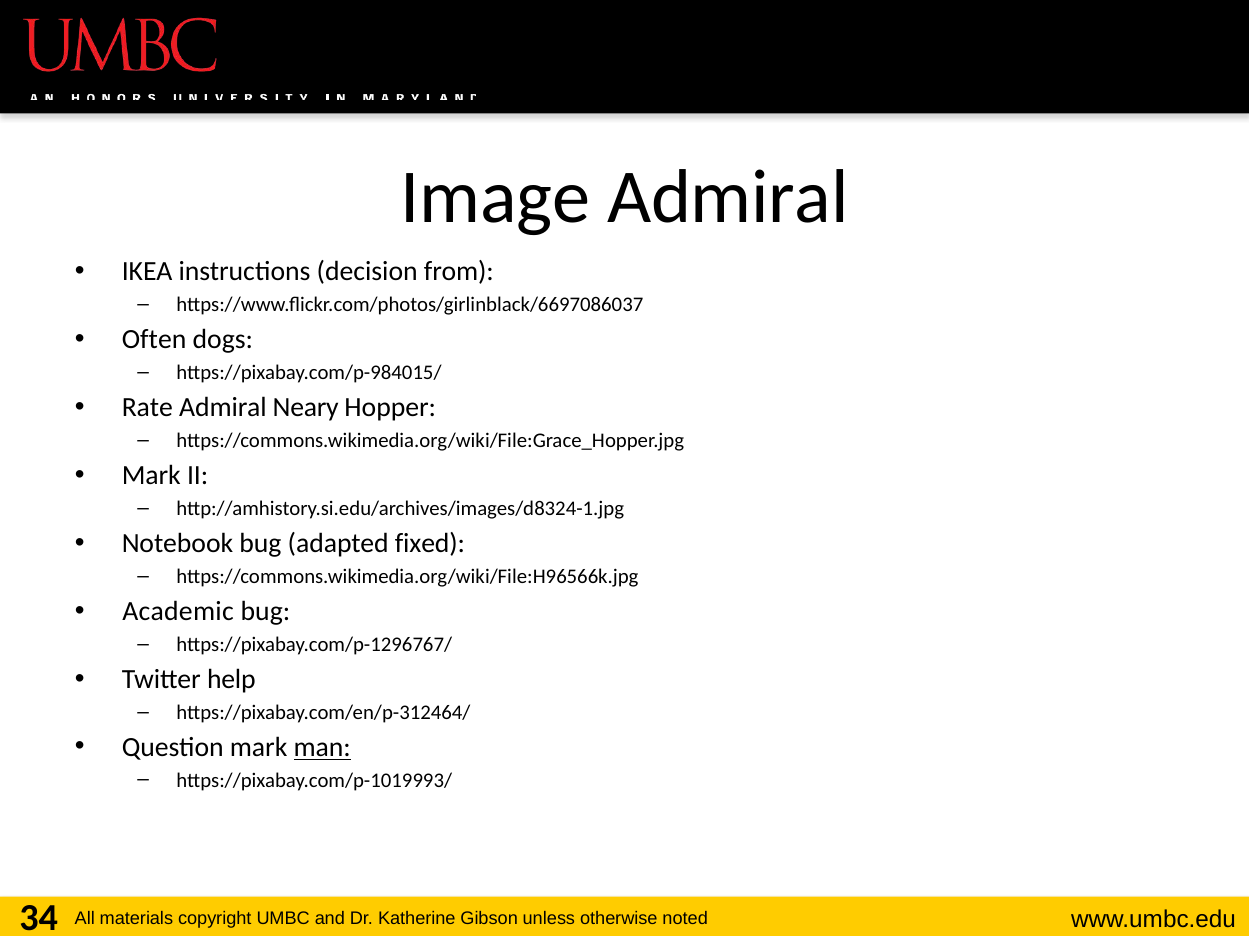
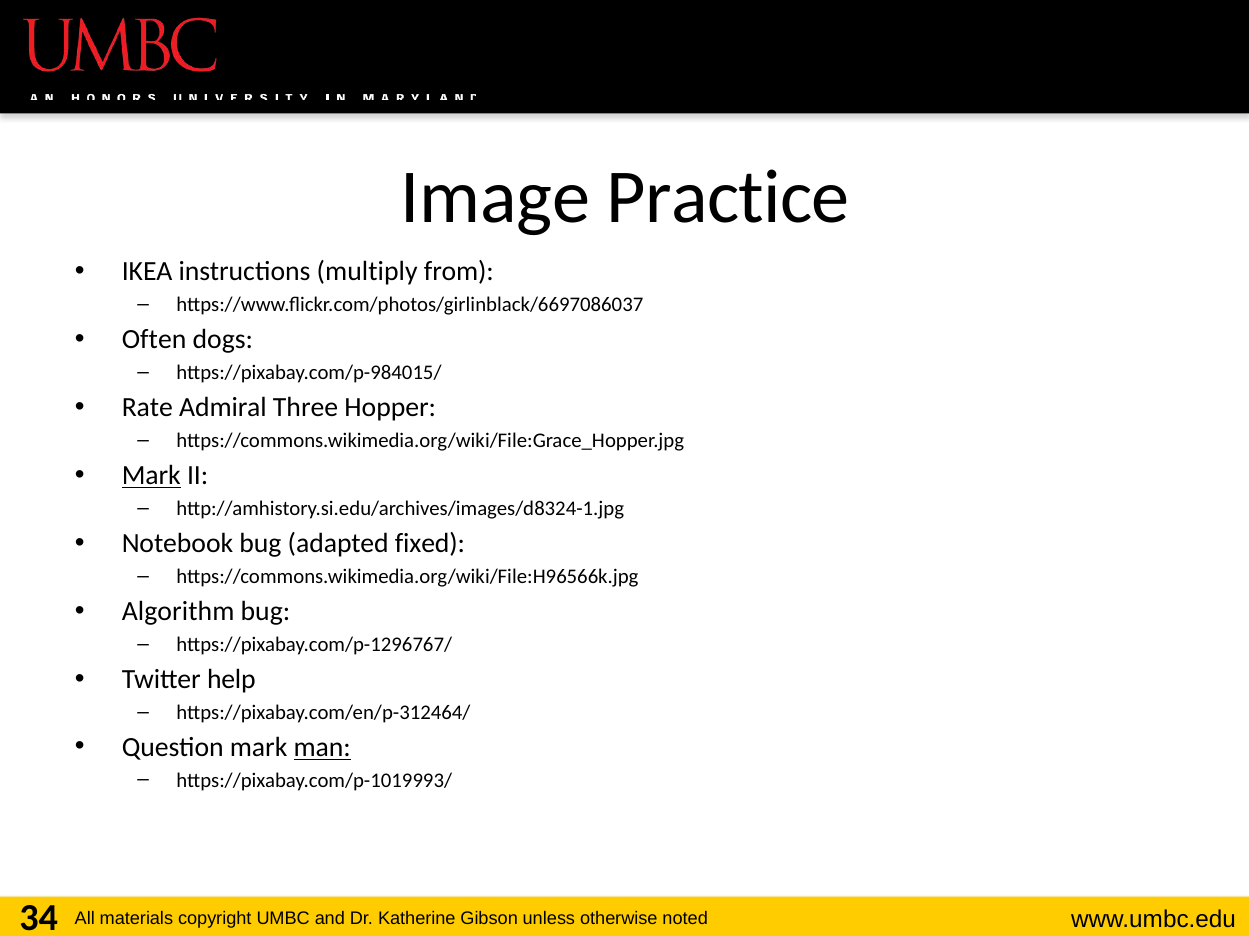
Image Admiral: Admiral -> Practice (728, 197)
decision: decision -> multiply (367, 272)
Neary: Neary -> Three (306, 408)
Mark underline: none -> present (151, 476)
Academic: Academic -> Algorithm (178, 612)
